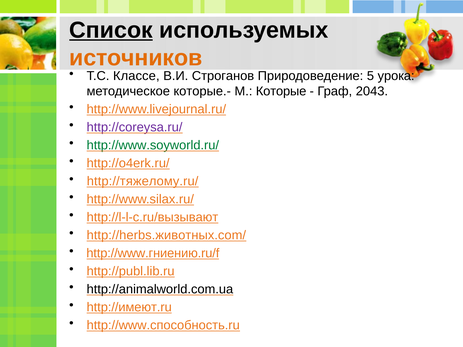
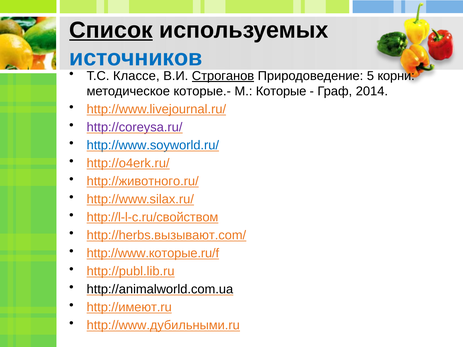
источников colour: orange -> blue (136, 58)
Строганов underline: none -> present (223, 76)
урока: урока -> корни (396, 76)
2043: 2043 -> 2014 (372, 91)
http://www.soyworld.ru/ colour: green -> blue (153, 146)
http://тяжелому.ru/: http://тяжелому.ru/ -> http://животного.ru/ (143, 182)
http://l-l-c.ru/вызывают: http://l-l-c.ru/вызывают -> http://l-l-c.ru/свойством (152, 218)
http://herbs.животных.com/: http://herbs.животных.com/ -> http://herbs.вызывают.com/ (166, 236)
http://www.гниению.ru/f: http://www.гниению.ru/f -> http://www.которые.ru/f (153, 254)
http://www.способность.ru: http://www.способность.ru -> http://www.дубильными.ru (163, 326)
